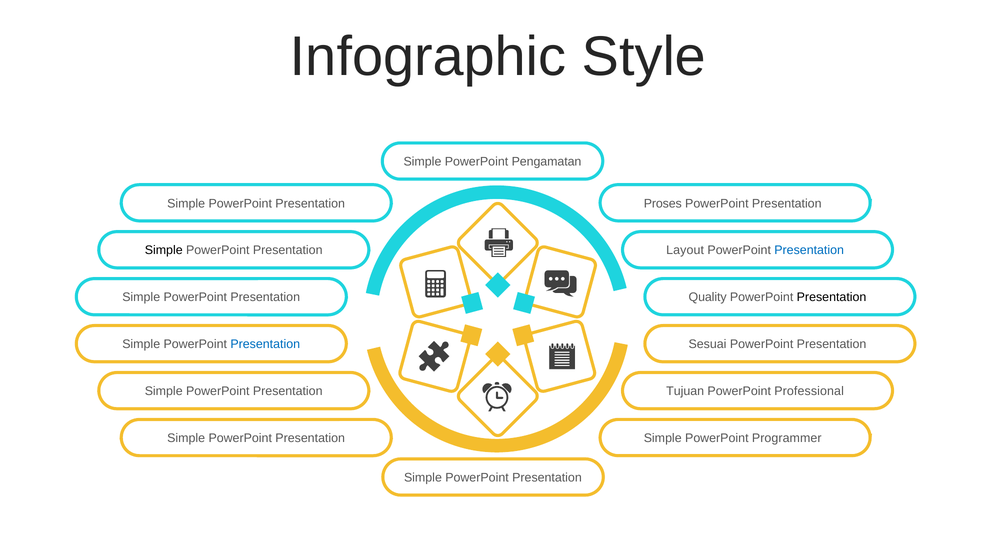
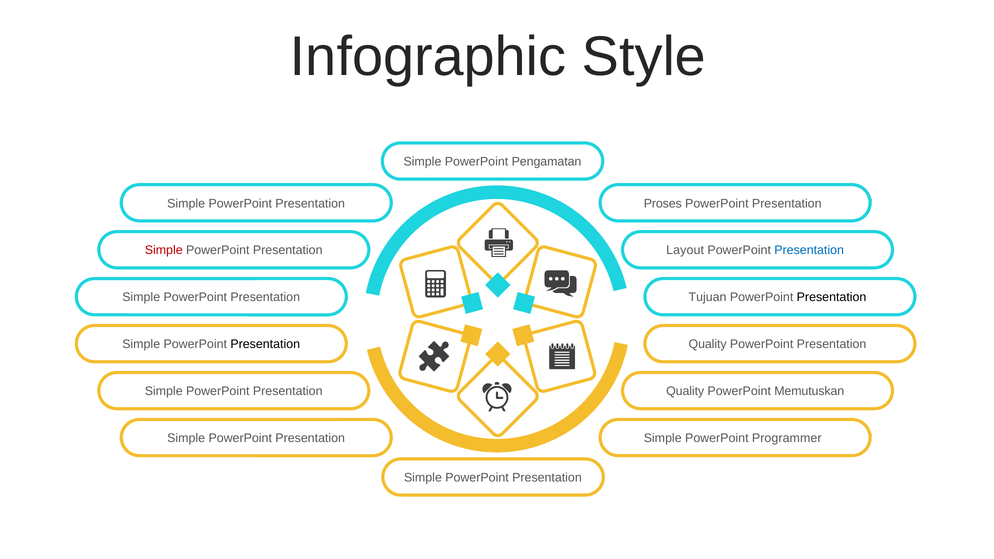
Simple colour: black -> red (164, 250)
Quality: Quality -> Tujuan (708, 297)
Presentation colour: blue -> black (265, 344)
Sesuai: Sesuai -> Quality (708, 344)
Tujuan: Tujuan -> Quality (685, 391)
Professional: Professional -> Memutuskan (809, 391)
